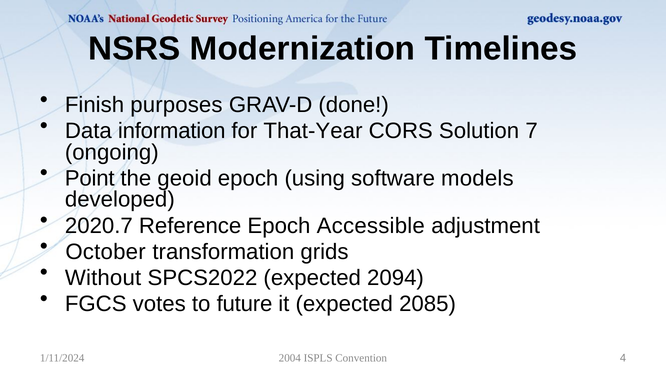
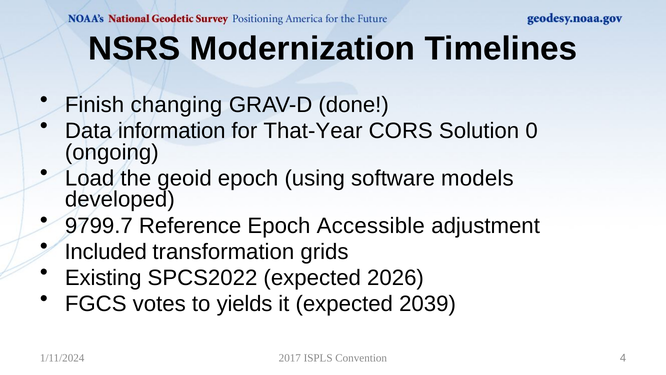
purposes: purposes -> changing (176, 105)
7: 7 -> 0 (532, 131)
Point: Point -> Load (90, 178)
2020.7: 2020.7 -> 9799.7 (99, 225)
October: October -> Included (106, 252)
Without: Without -> Existing (103, 278)
2094: 2094 -> 2026 (395, 278)
future: future -> yields (245, 304)
2085: 2085 -> 2039 (428, 304)
2004: 2004 -> 2017 (290, 358)
